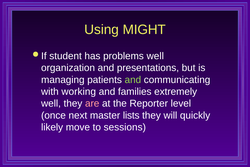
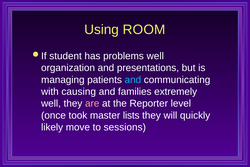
MIGHT: MIGHT -> ROOM (144, 30)
and colour: light green -> light blue (133, 80)
working: working -> causing (79, 91)
next: next -> took (78, 115)
